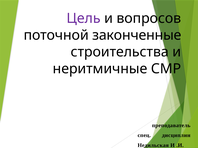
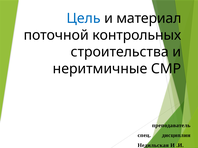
Цель colour: purple -> blue (84, 18)
вопросов: вопросов -> материал (149, 18)
законченные: законченные -> контрольных (137, 35)
